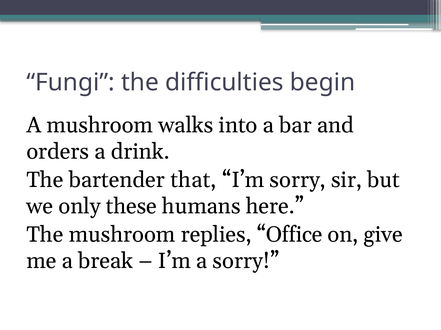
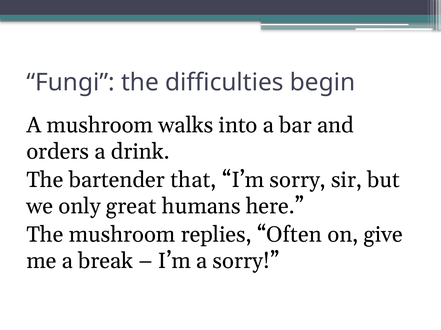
these: these -> great (131, 207)
Office: Office -> Often (290, 235)
